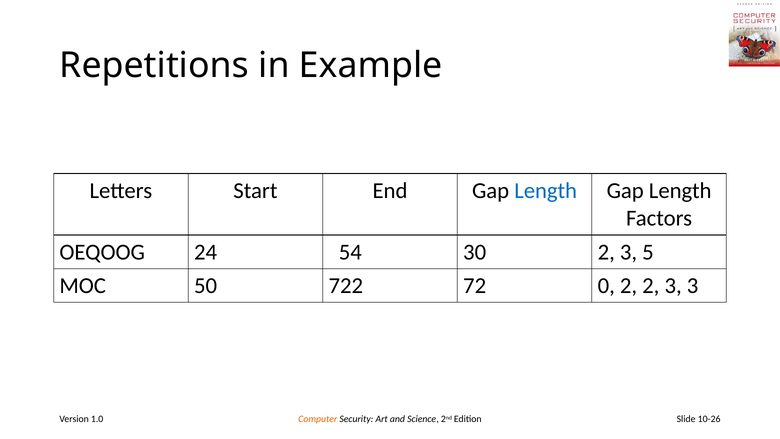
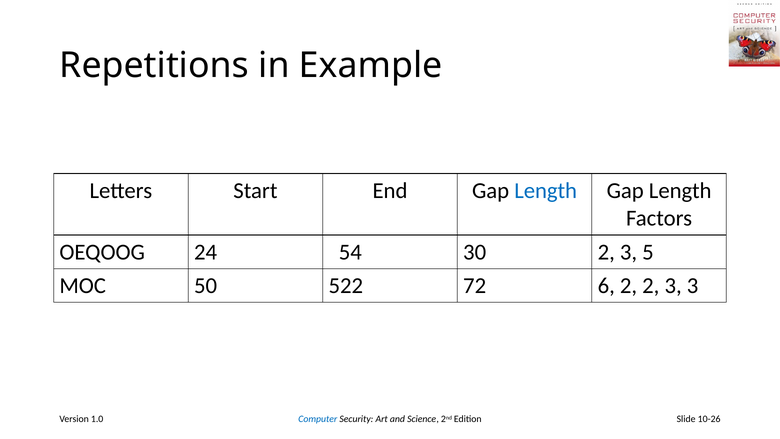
722: 722 -> 522 (346, 286)
0: 0 -> 6 (606, 286)
Computer colour: orange -> blue (318, 419)
